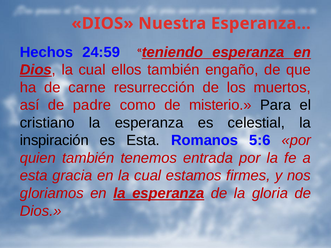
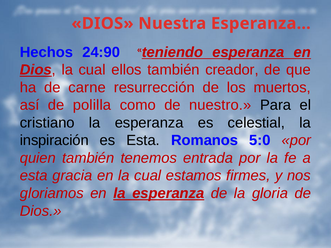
24:59: 24:59 -> 24:90 (101, 52)
engaño: engaño -> creador (232, 70)
padre: padre -> polilla (92, 105)
misterio: misterio -> nuestro (220, 105)
5:6: 5:6 -> 5:0 (260, 141)
